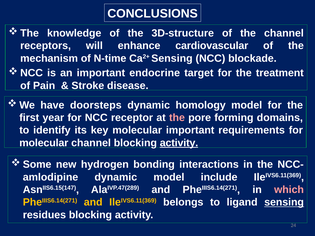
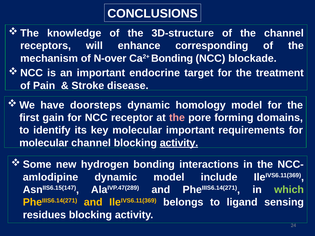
cardiovascular: cardiovascular -> corresponding (212, 46)
N-time: N-time -> N-over (110, 58)
Ca2+ Sensing: Sensing -> Bonding (172, 58)
year: year -> gain (53, 118)
which colour: pink -> light green (289, 190)
sensing underline: present -> none (284, 202)
